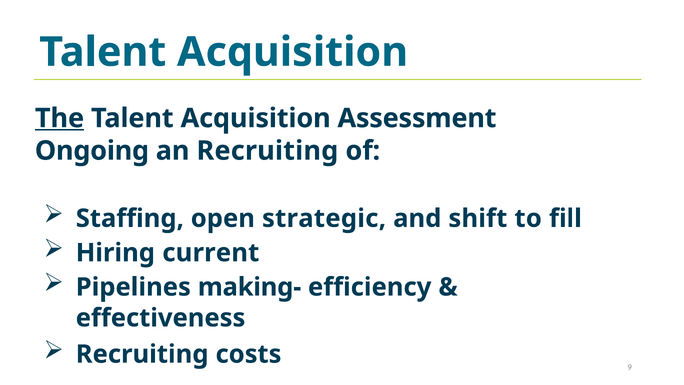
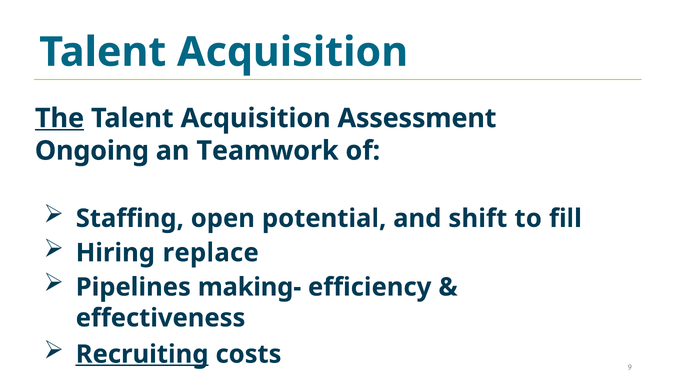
an Recruiting: Recruiting -> Teamwork (268, 151)
strategic: strategic -> potential (324, 218)
current: current -> replace (211, 253)
Recruiting underline: none -> present (142, 354)
